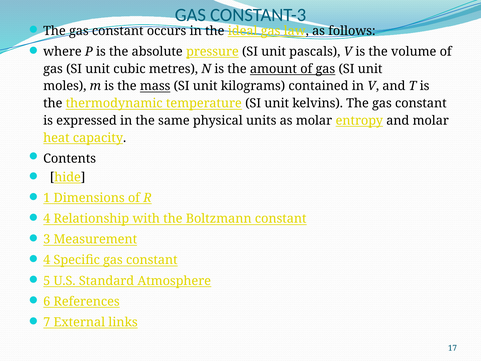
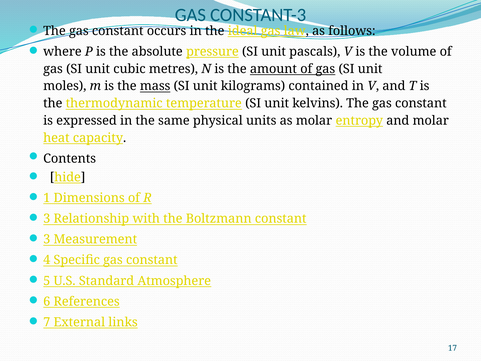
4: 4 -> 3 (47, 219)
